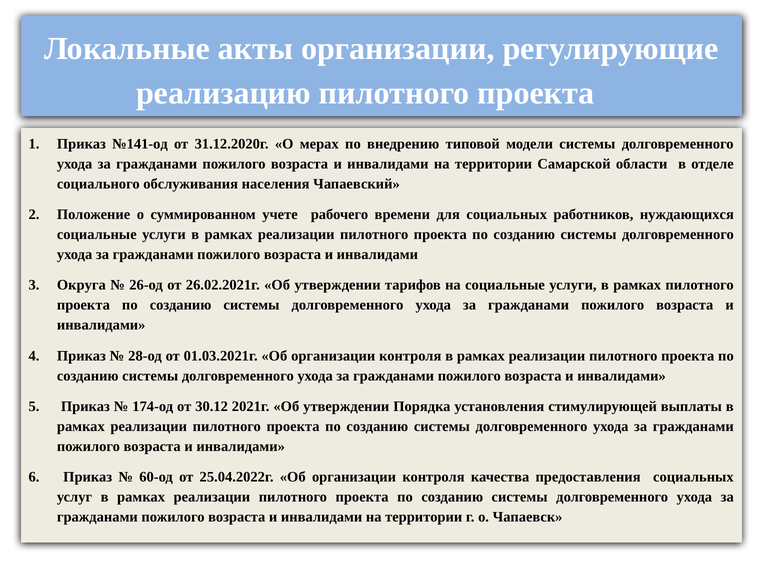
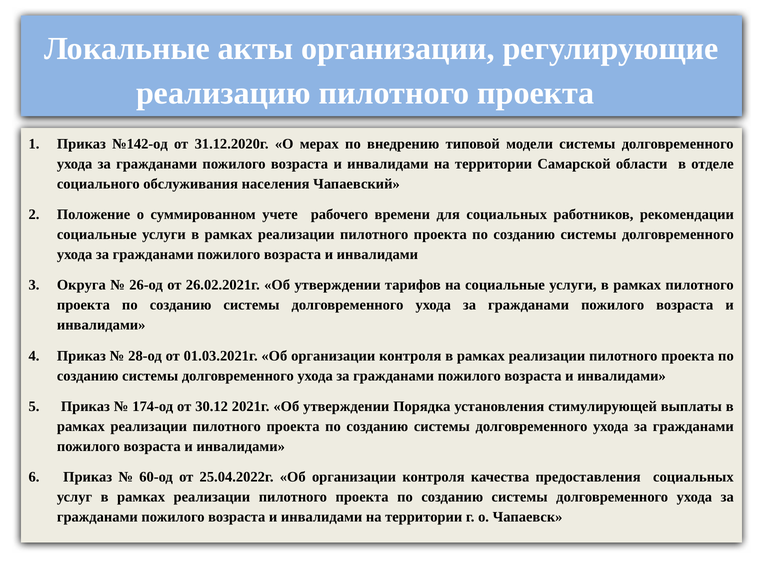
№141-од: №141-од -> №142-од (140, 144)
нуждающихся: нуждающихся -> рекомендации (687, 214)
